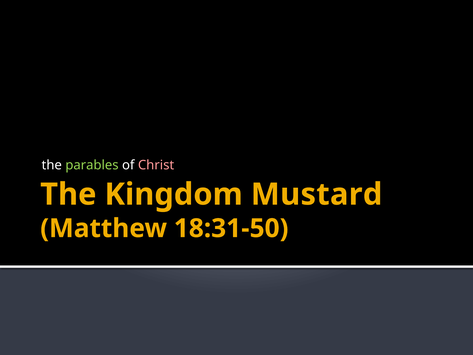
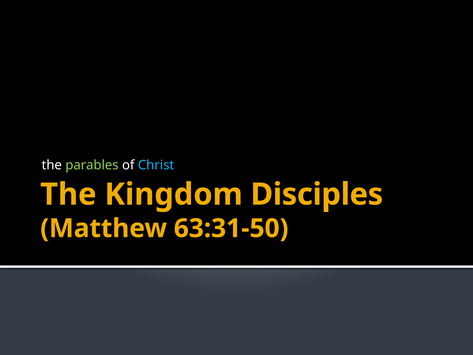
Christ colour: pink -> light blue (156, 165)
Mustard: Mustard -> Disciples (317, 194)
18:31-50: 18:31-50 -> 63:31-50 (231, 228)
